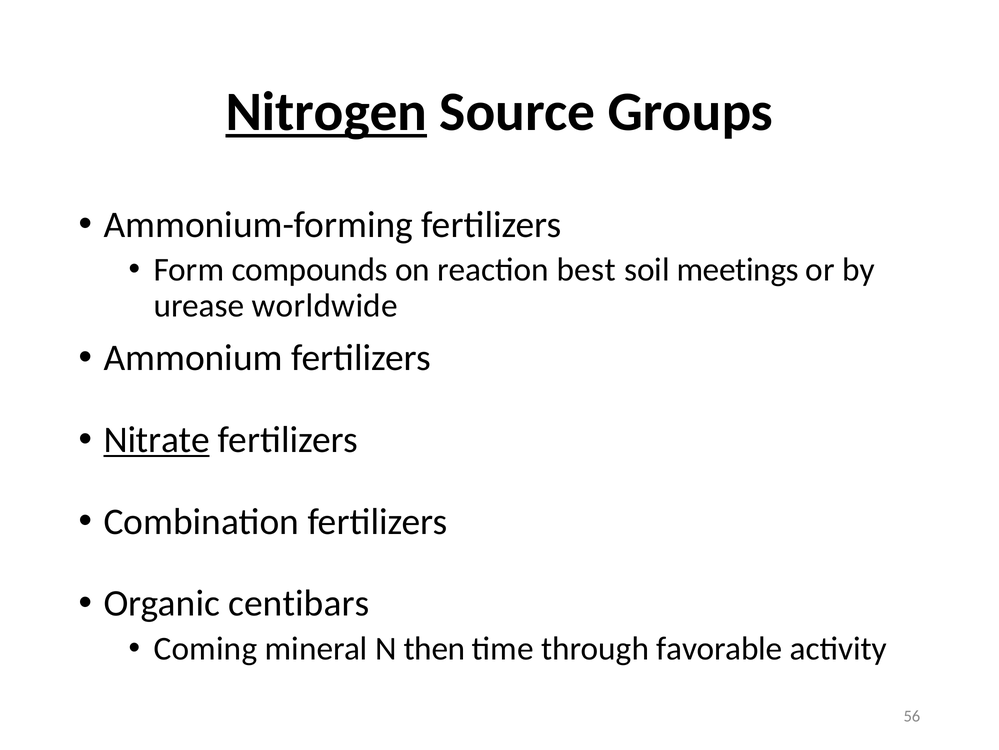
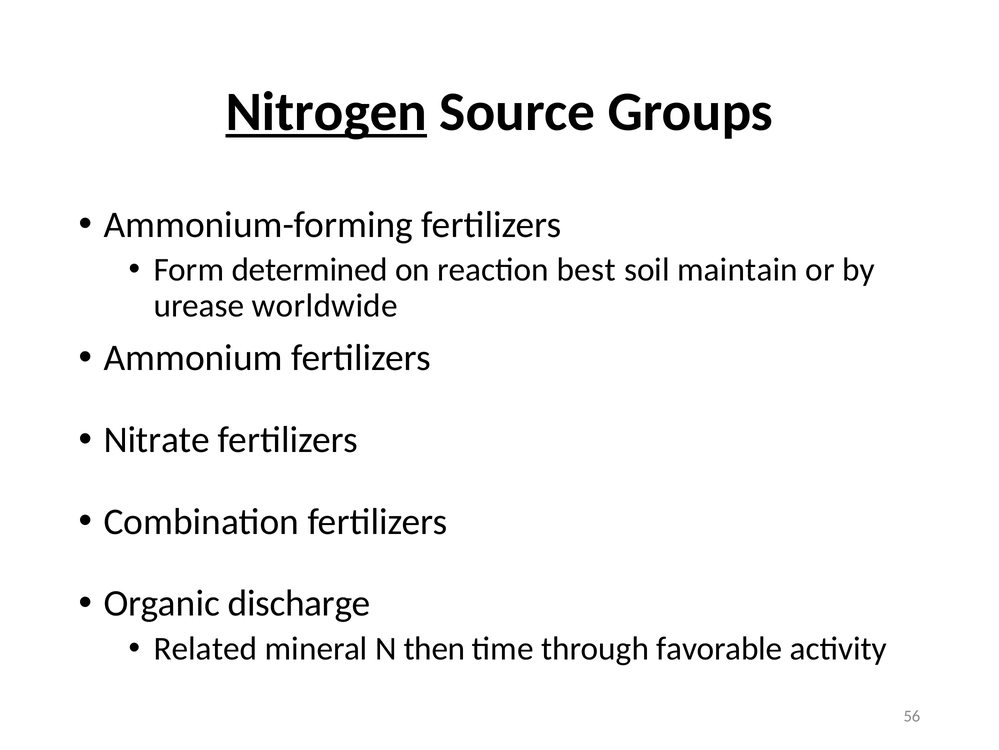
compounds: compounds -> determined (310, 270)
meetings: meetings -> maintain (738, 270)
Nitrate underline: present -> none (157, 439)
centibars: centibars -> discharge (299, 603)
Coming: Coming -> Related (205, 648)
